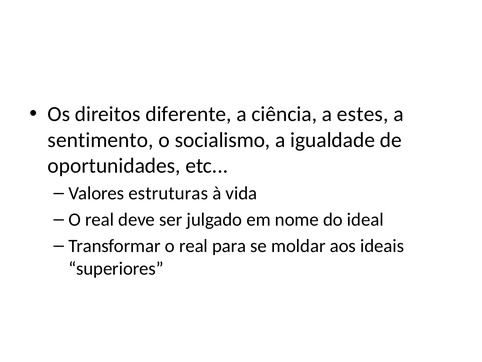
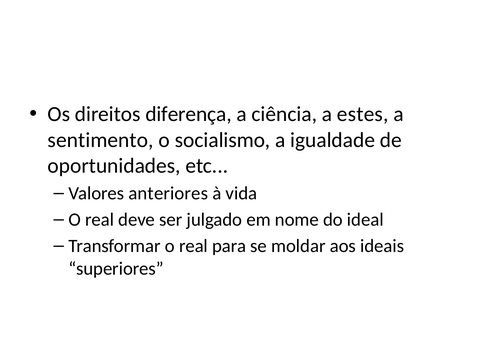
diferente: diferente -> diferença (189, 114)
estruturas: estruturas -> anteriores (168, 193)
